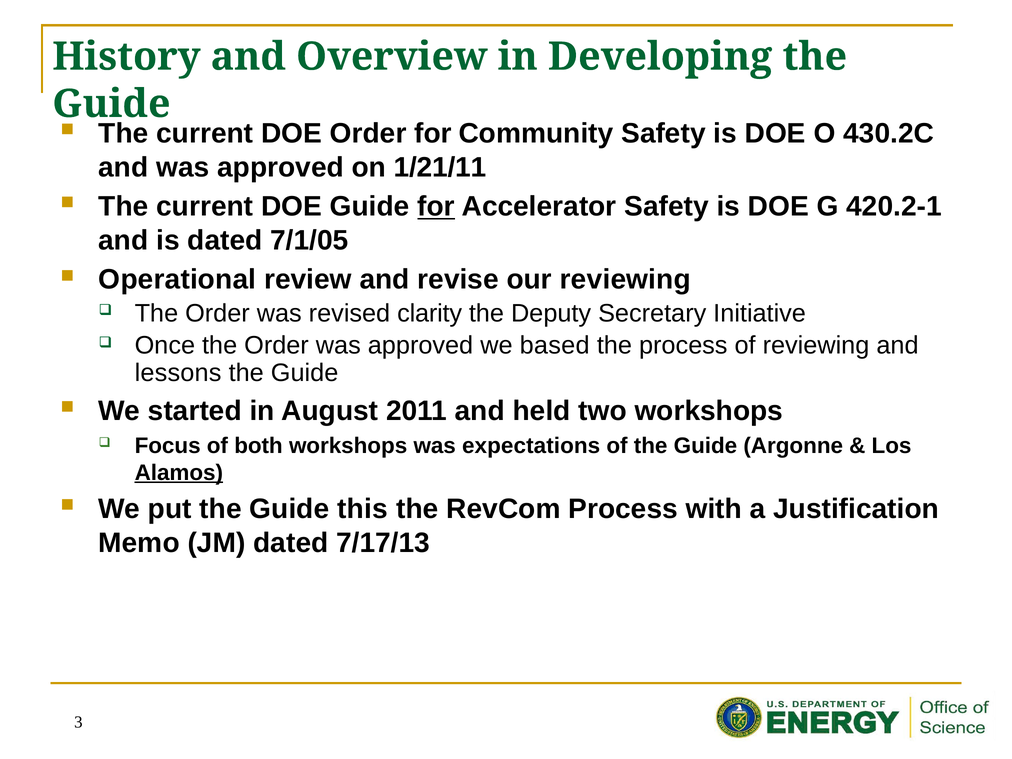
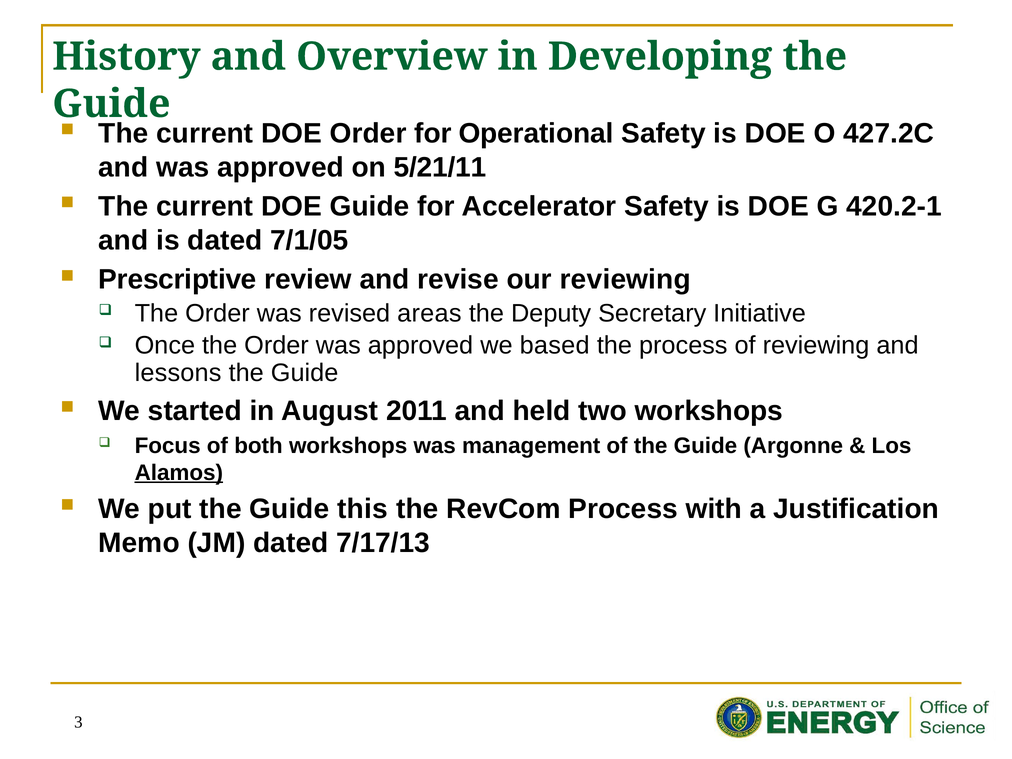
Community: Community -> Operational (536, 133)
430.2C: 430.2C -> 427.2C (889, 133)
1/21/11: 1/21/11 -> 5/21/11 (440, 167)
for underline: present -> none (436, 207)
Operational: Operational -> Prescriptive (178, 280)
clarity: clarity -> areas (429, 313)
expectations: expectations -> management (531, 446)
